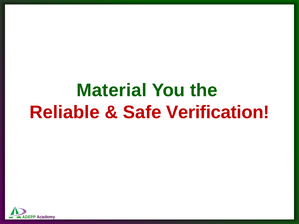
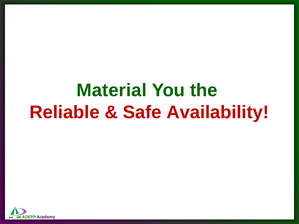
Verification: Verification -> Availability (218, 112)
